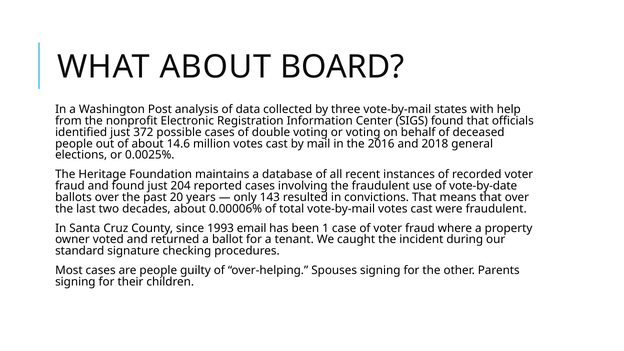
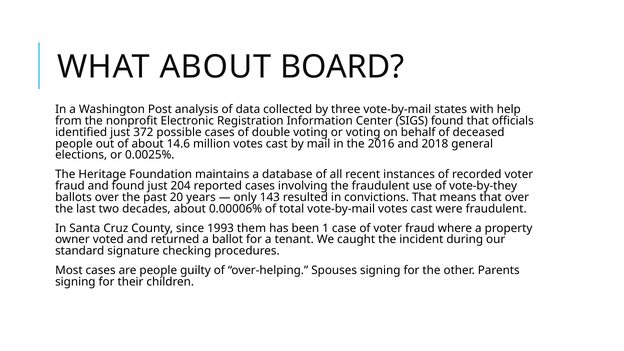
vote-by-date: vote-by-date -> vote-by-they (483, 186)
email: email -> them (252, 228)
